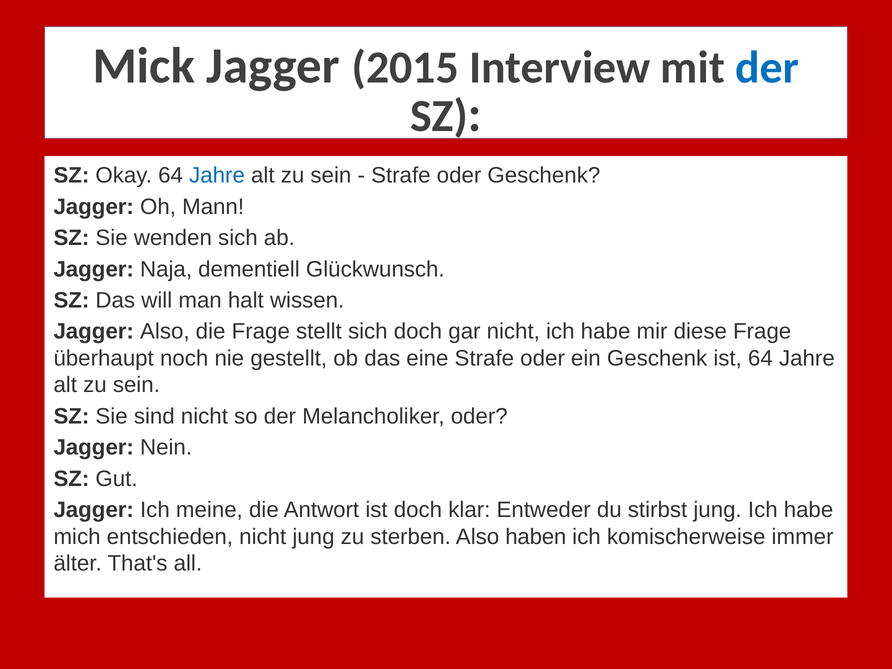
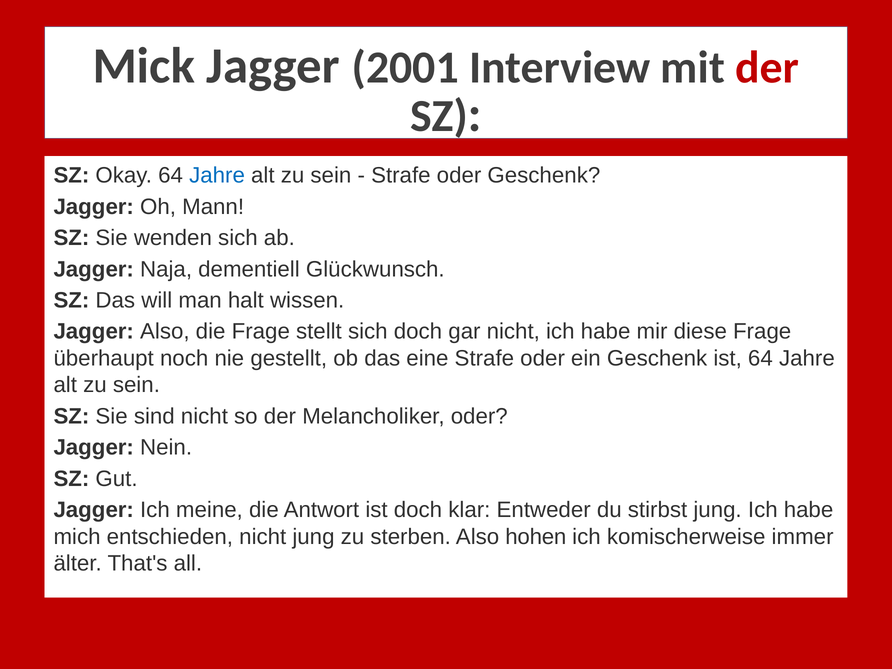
2015: 2015 -> 2001 (405, 67)
der colour: blue -> red (767, 67)
haben: haben -> hohen (536, 537)
